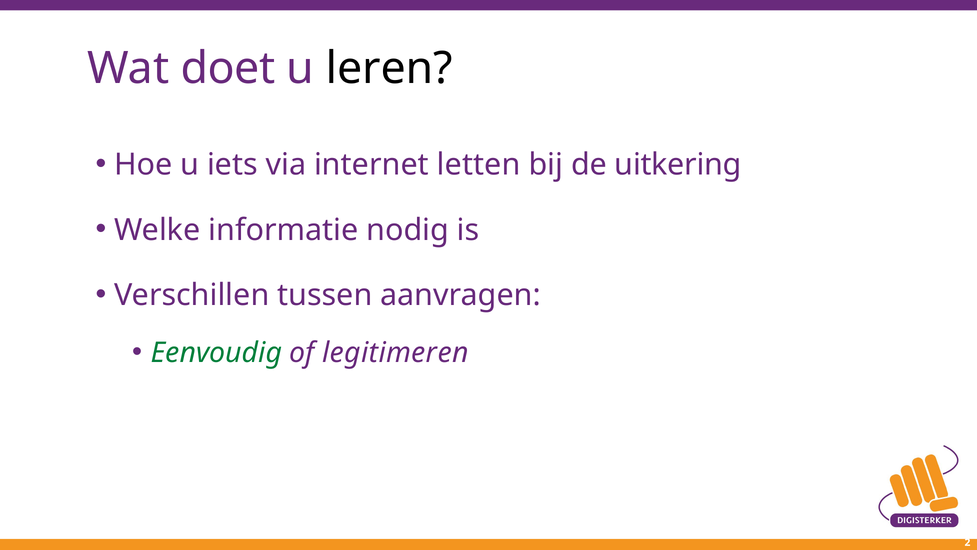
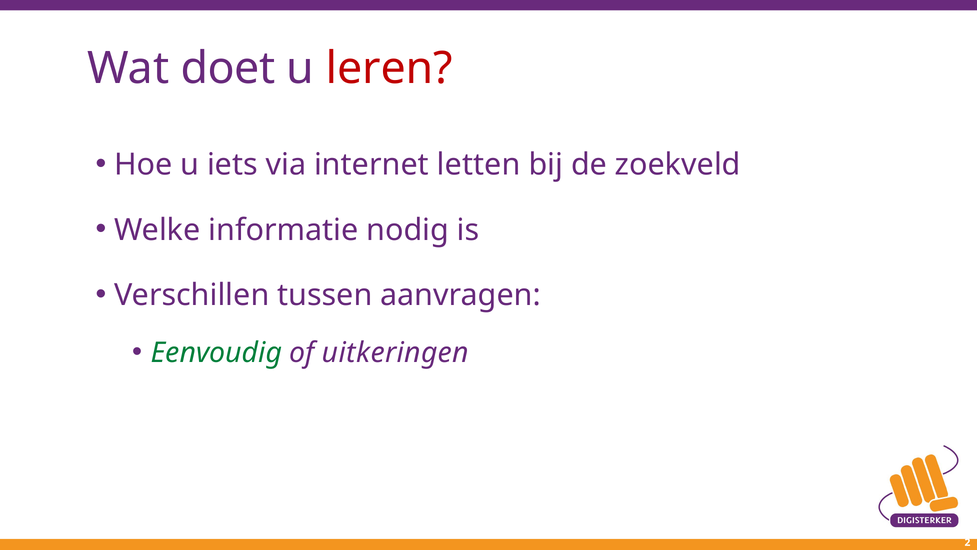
leren colour: black -> red (389, 68)
uitkering: uitkering -> zoekveld (678, 165)
legitimeren: legitimeren -> uitkeringen (395, 352)
